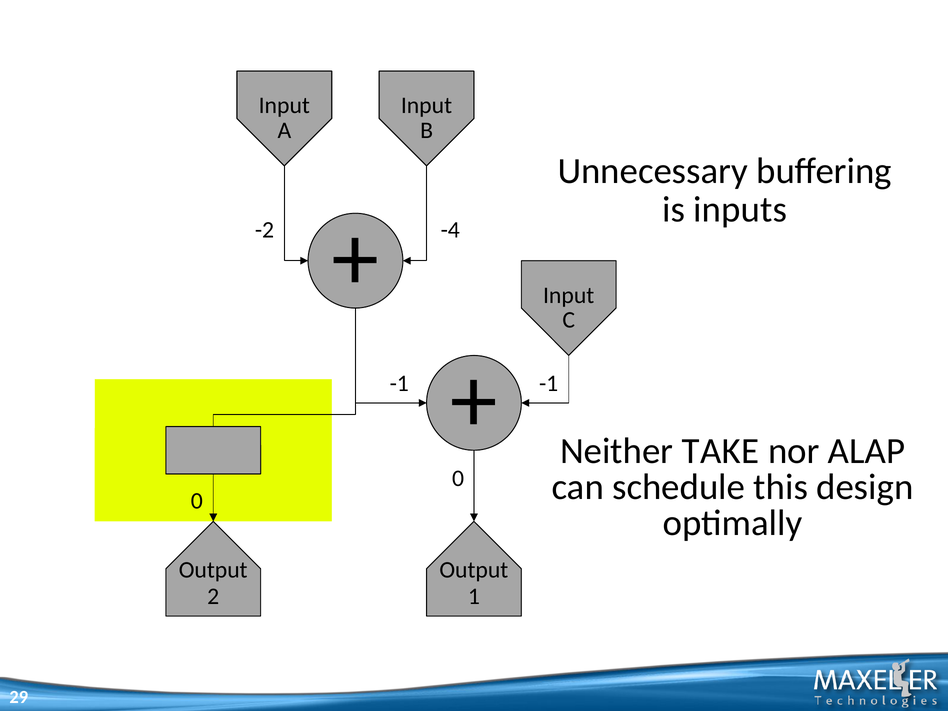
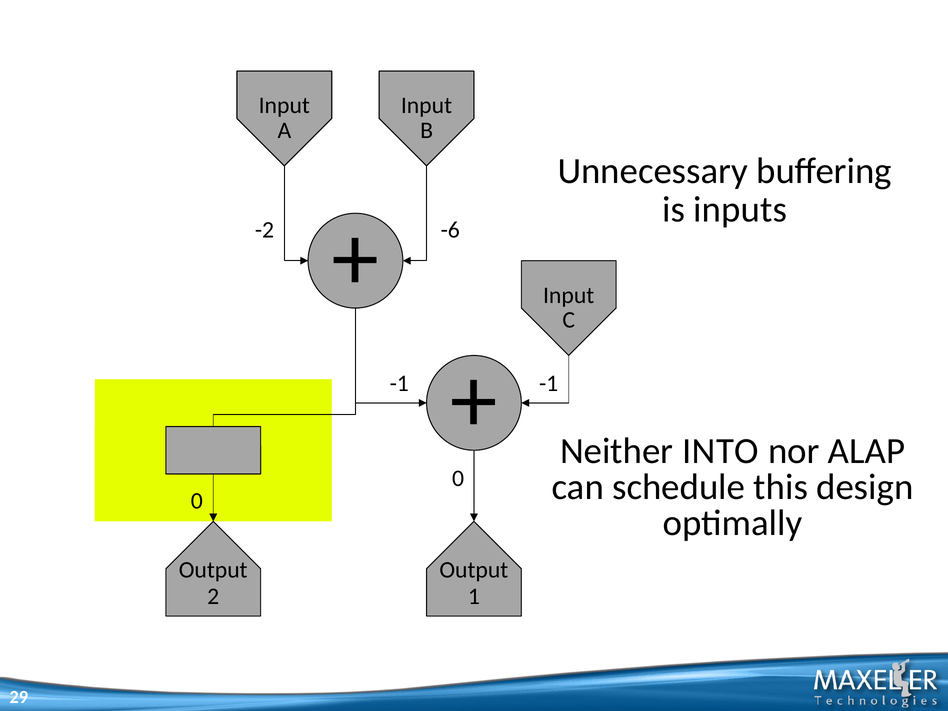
-4: -4 -> -6 (450, 230)
TAKE: TAKE -> INTO (721, 451)
